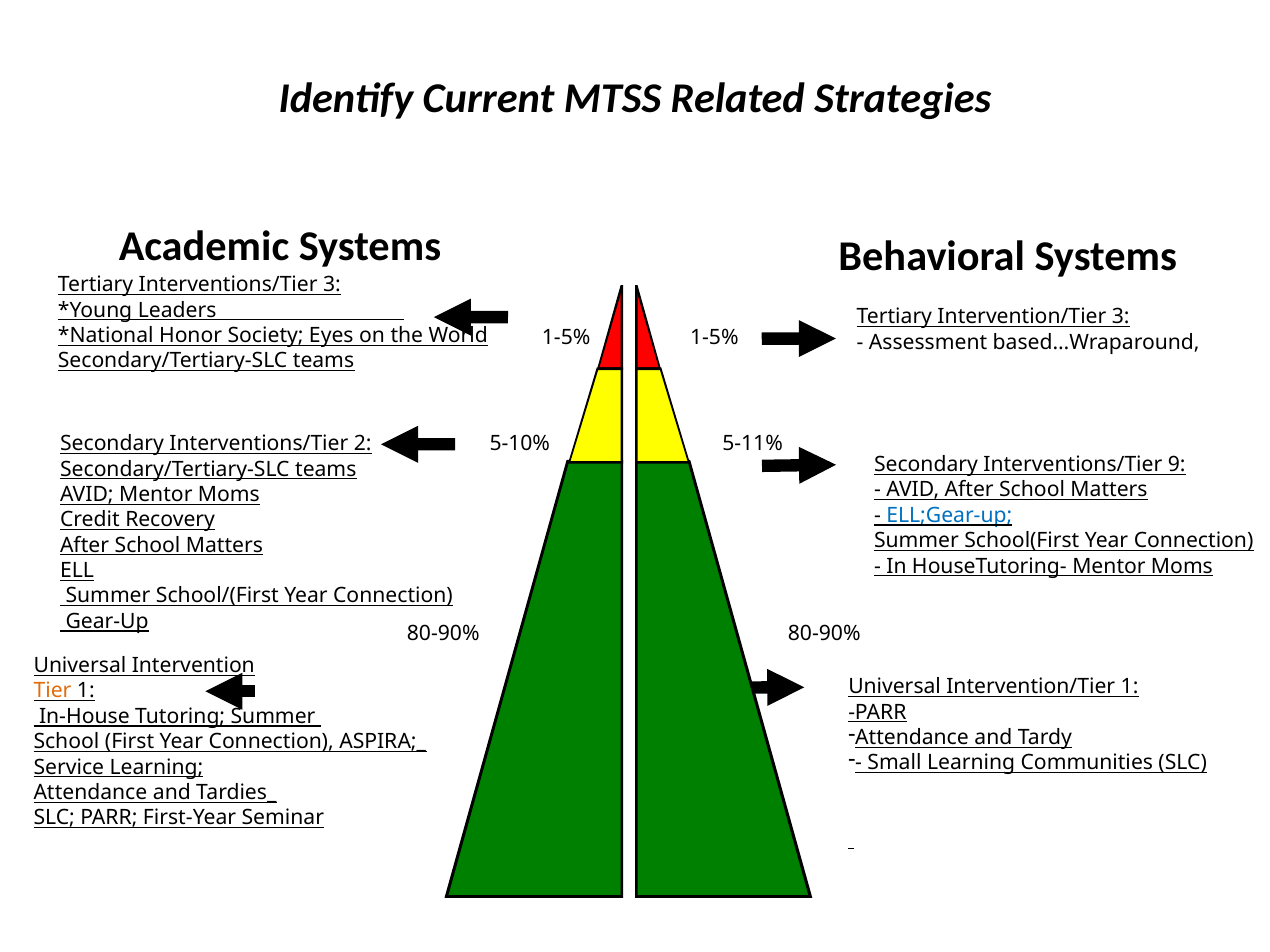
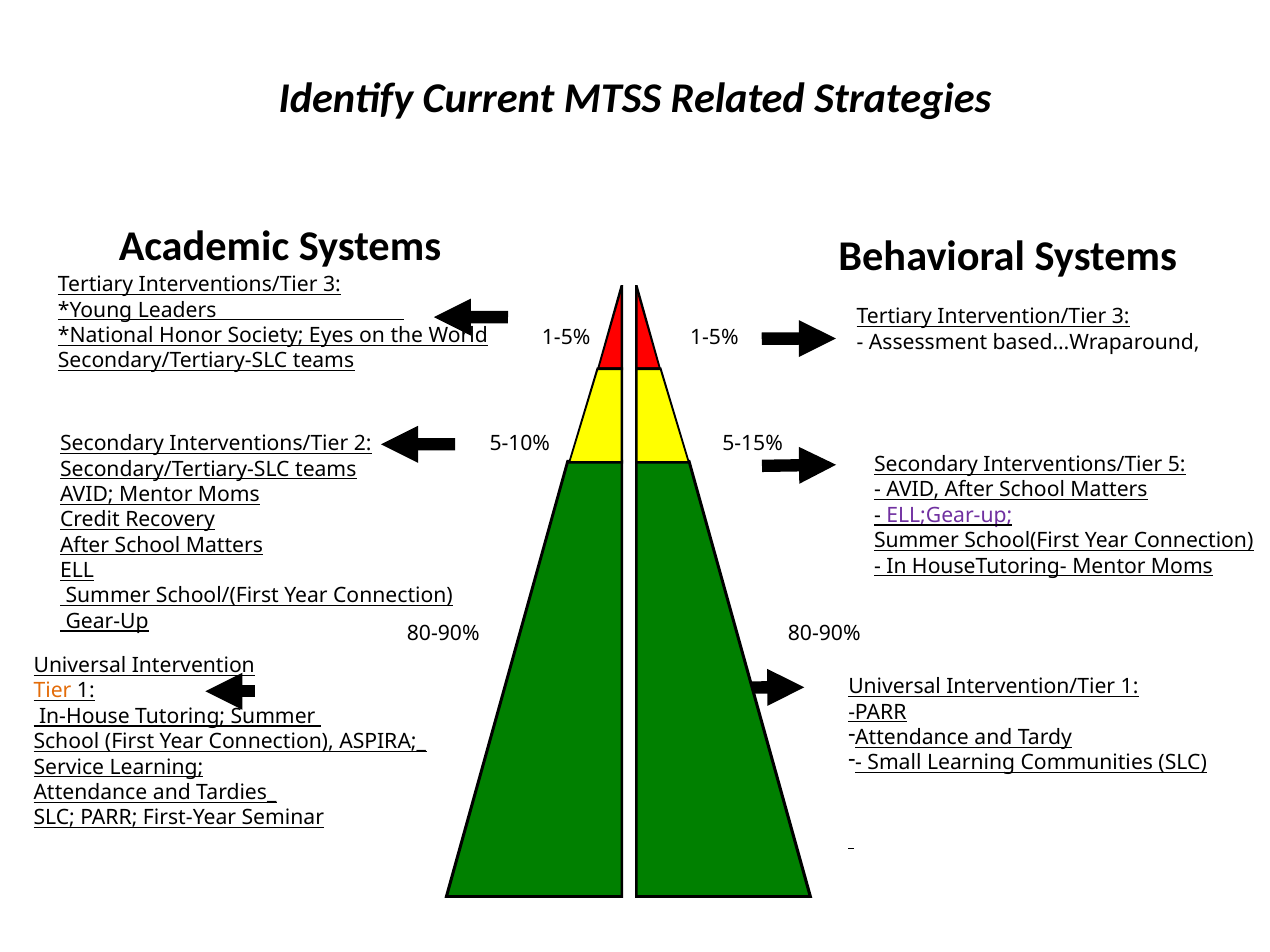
5-11%: 5-11% -> 5-15% (753, 444)
9: 9 -> 5 (1177, 465)
ELL;Gear-up colour: blue -> purple (949, 516)
